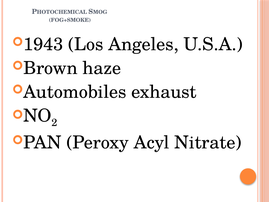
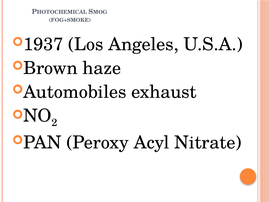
1943: 1943 -> 1937 (43, 44)
